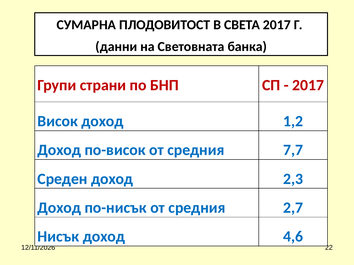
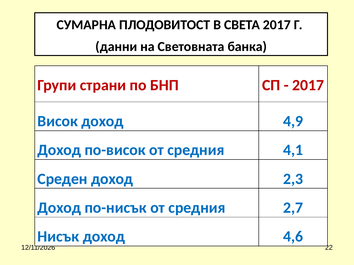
1,2: 1,2 -> 4,9 (293, 121)
7,7: 7,7 -> 4,1 (293, 150)
